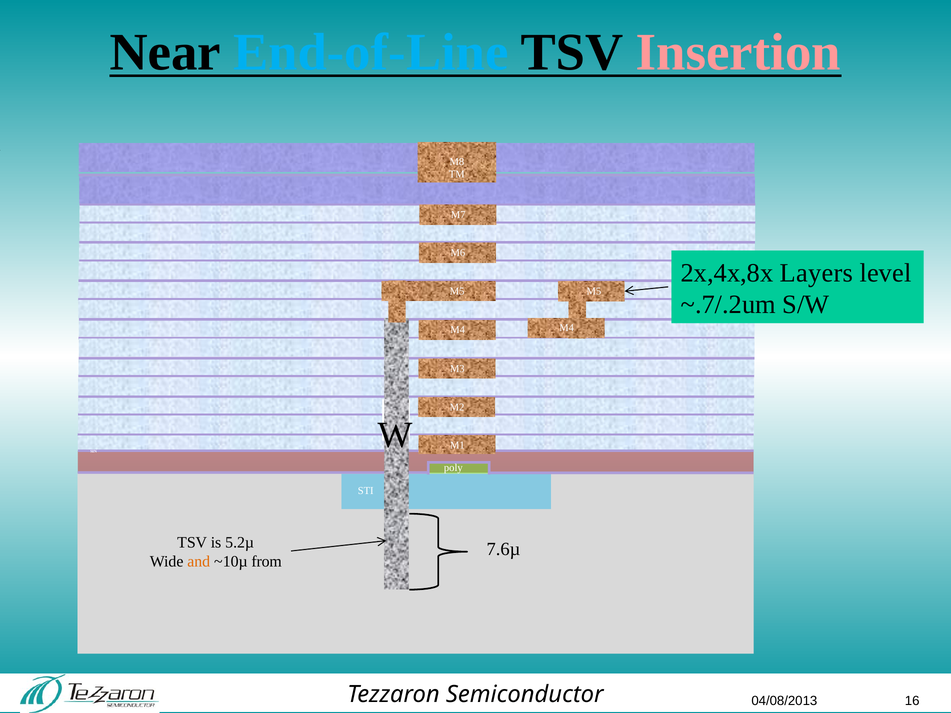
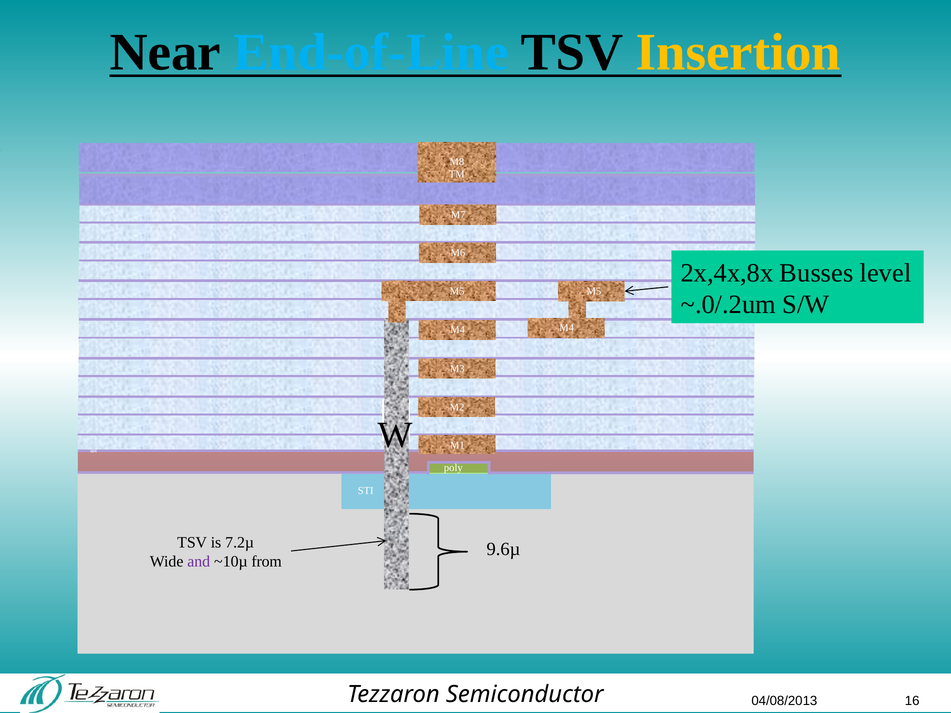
Insertion colour: pink -> yellow (738, 53)
Layers: Layers -> Busses (816, 273)
~.7/.2um: ~.7/.2um -> ~.0/.2um (728, 305)
5.2µ: 5.2µ -> 7.2µ (240, 543)
7.6µ: 7.6µ -> 9.6µ (504, 550)
and colour: orange -> purple (199, 562)
